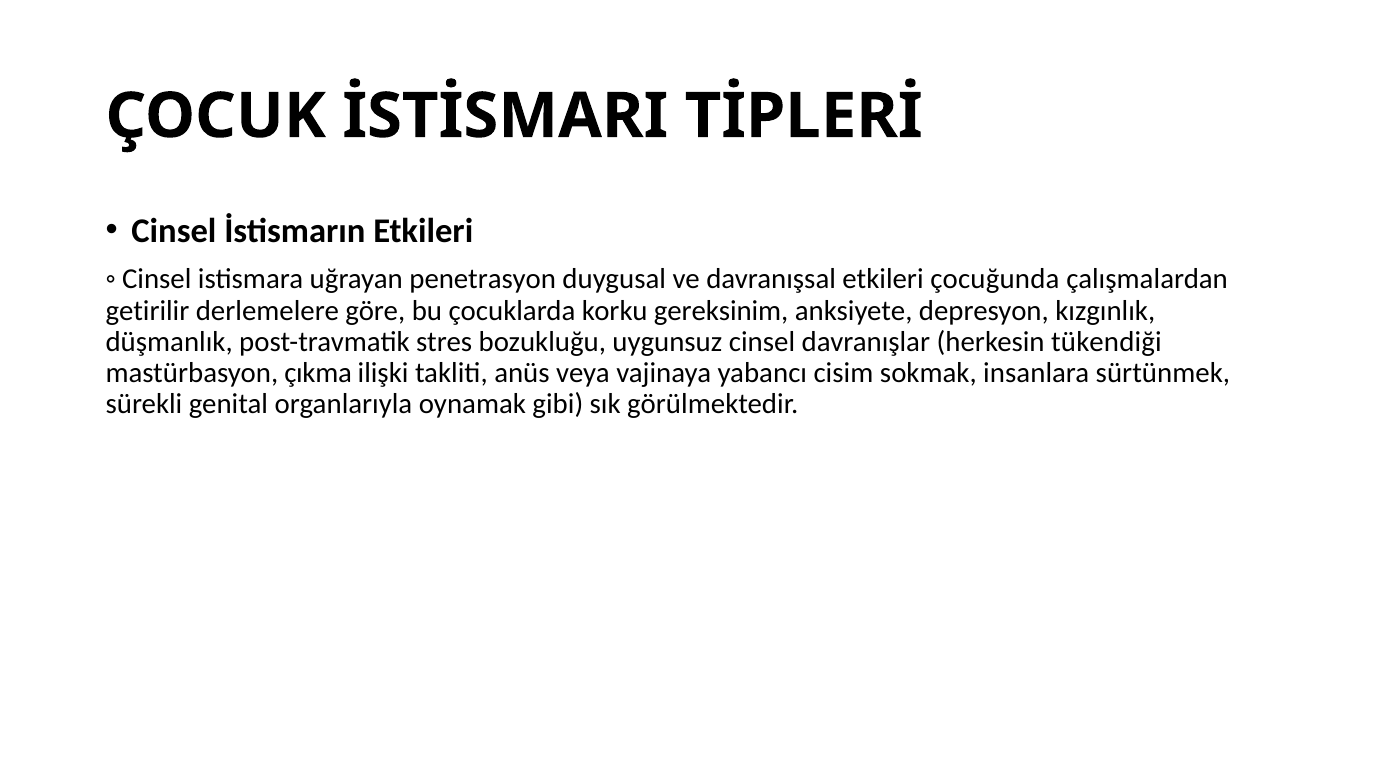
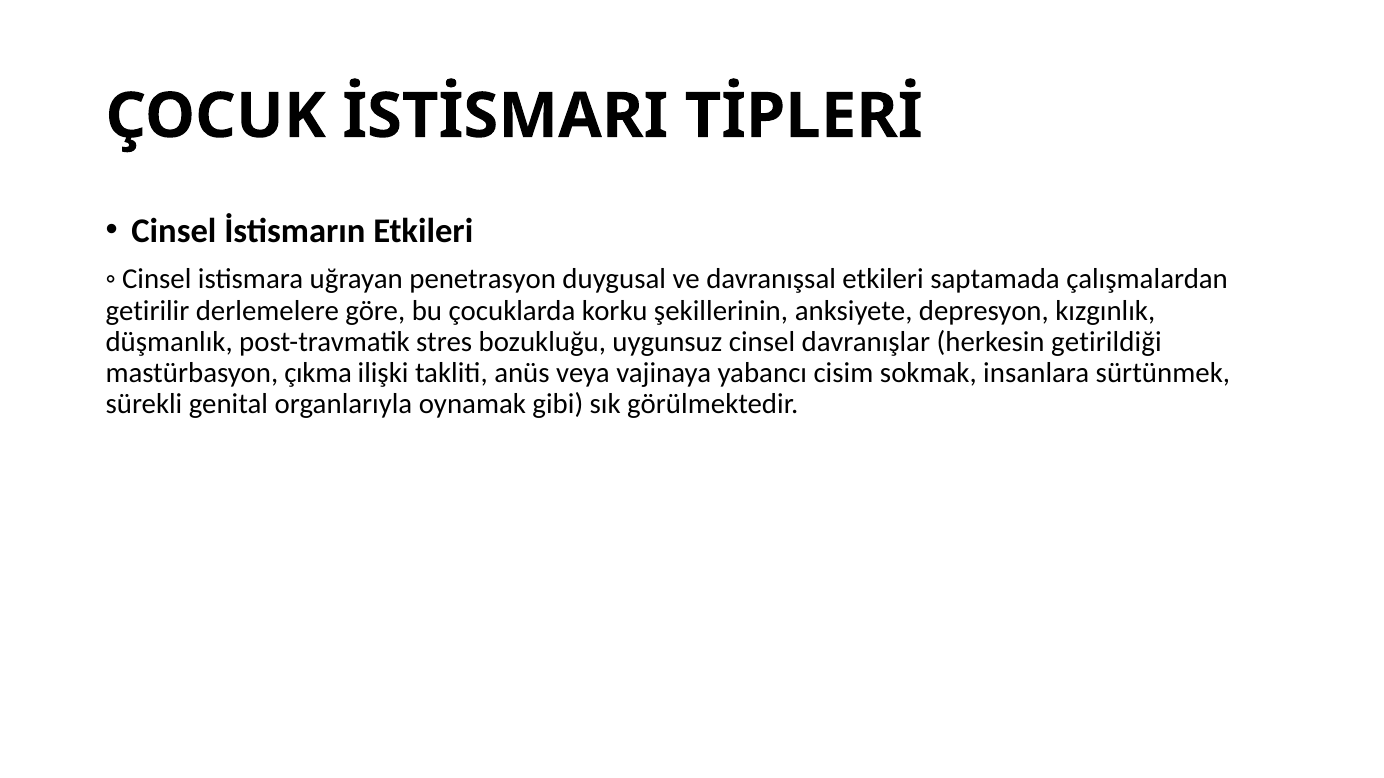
çocuğunda: çocuğunda -> saptamada (995, 280)
gereksinim: gereksinim -> şekillerinin (721, 311)
tükendiği: tükendiği -> getirildiği (1106, 342)
